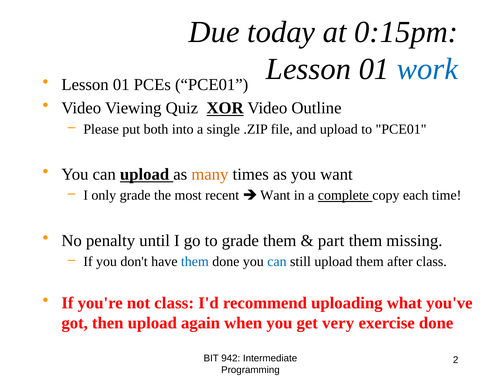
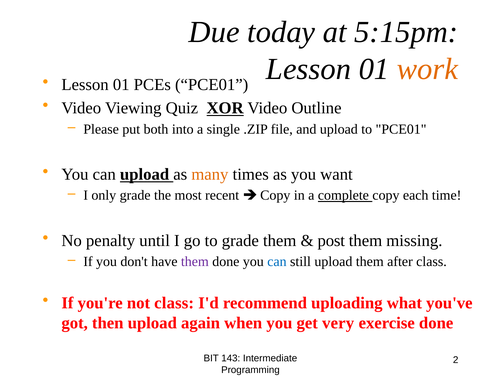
0:15pm: 0:15pm -> 5:15pm (406, 32)
work colour: blue -> orange (428, 69)
Want: Want -> Copy (275, 195)
part: part -> post (331, 241)
them colour: blue -> purple (195, 261)
942: 942 -> 143 (231, 358)
